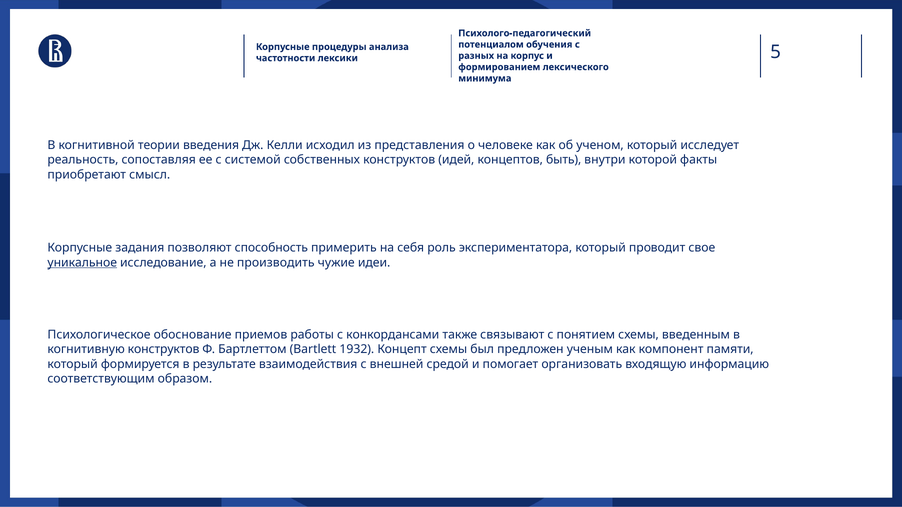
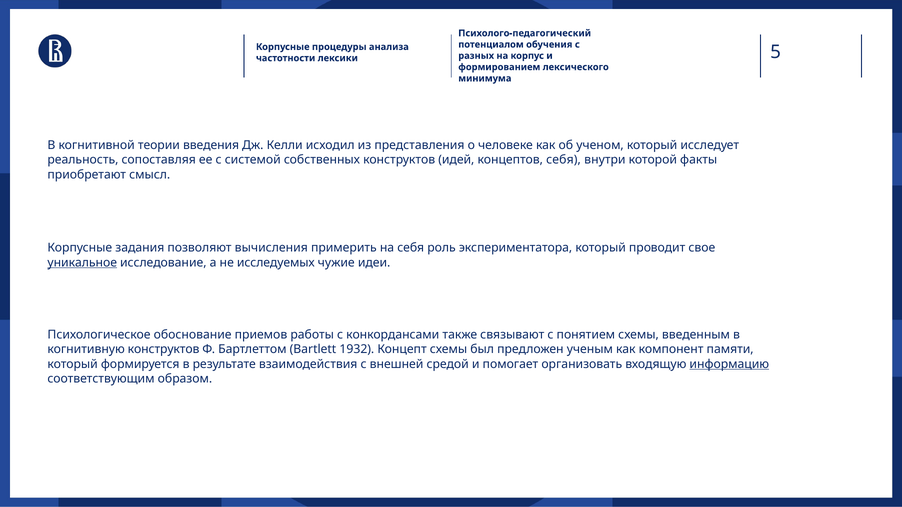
концептов быть: быть -> себя (564, 160)
способность: способность -> вычисления (271, 248)
производить: производить -> исследуемых (276, 263)
информацию underline: none -> present (729, 364)
